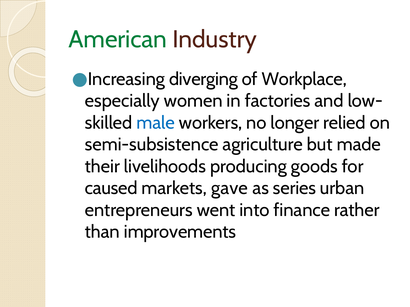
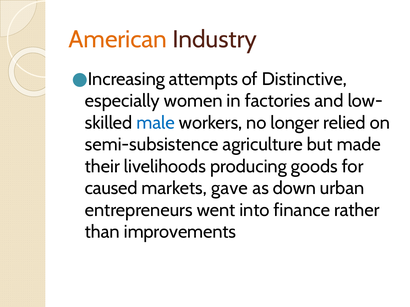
American colour: green -> orange (118, 40)
diverging: diverging -> attempts (203, 79)
Workplace: Workplace -> Distinctive (304, 79)
series: series -> down (295, 189)
